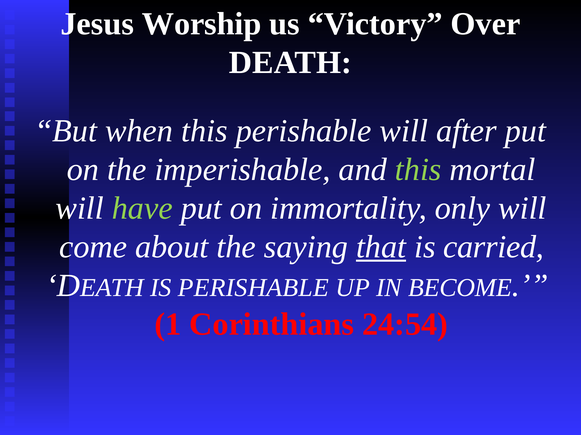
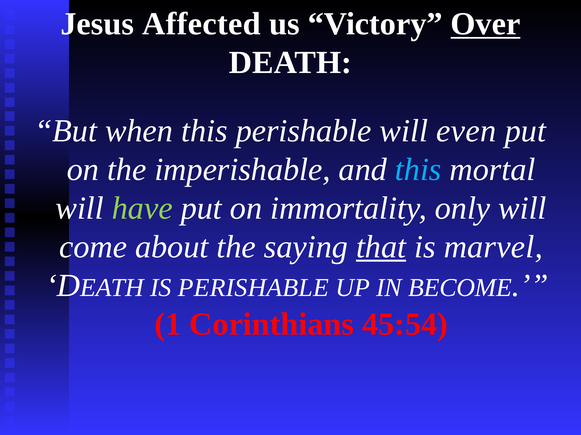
Worship: Worship -> Affected (201, 24)
Over underline: none -> present (485, 24)
after: after -> even (466, 131)
this colour: light green -> light blue (418, 170)
carried: carried -> marvel (493, 247)
24:54: 24:54 -> 45:54 (405, 325)
